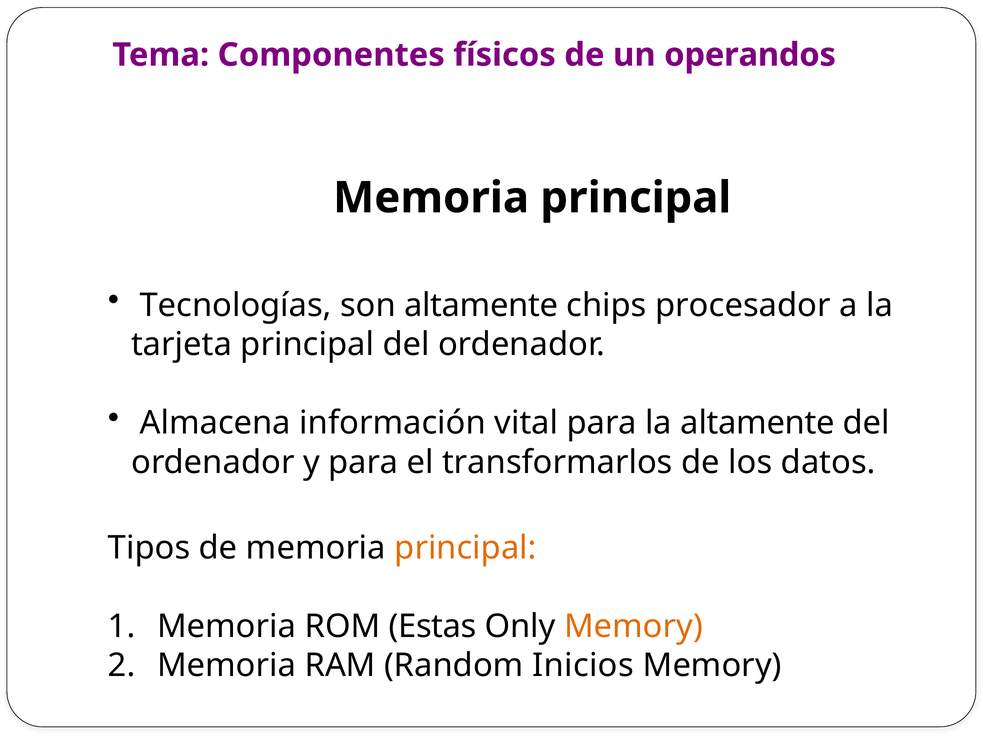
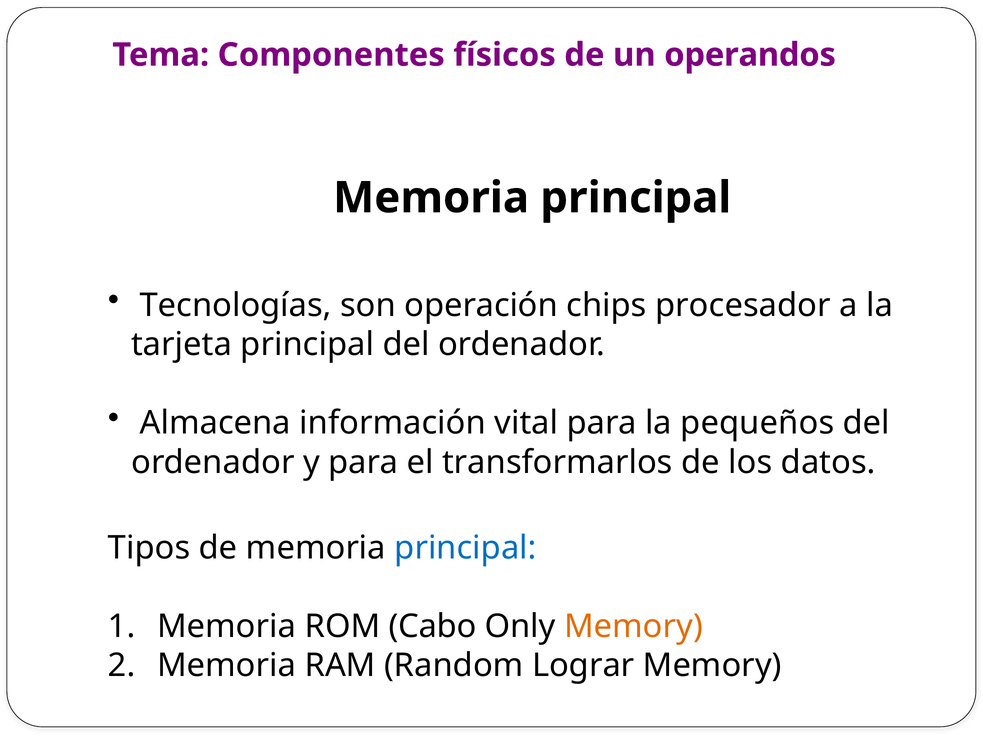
son altamente: altamente -> operación (481, 305)
la altamente: altamente -> pequeños (757, 423)
principal colour: orange -> blue (466, 548)
Estas: Estas -> Cabo (433, 627)
Inicios: Inicios -> Lograr (583, 666)
